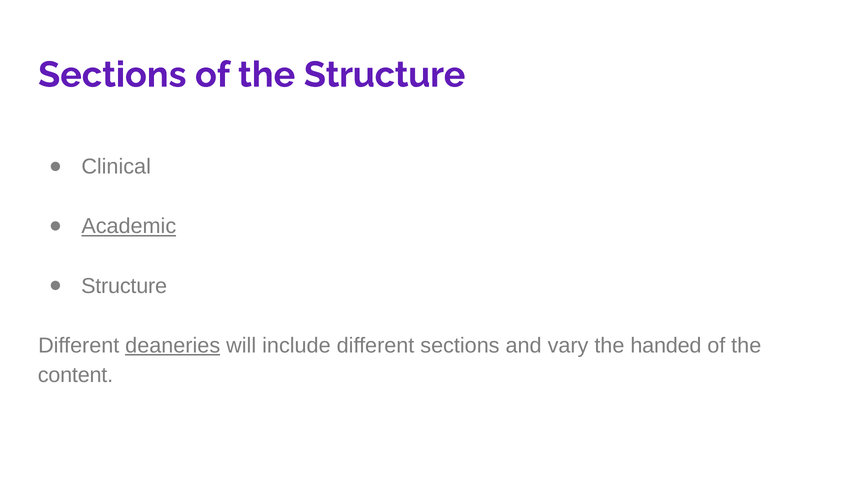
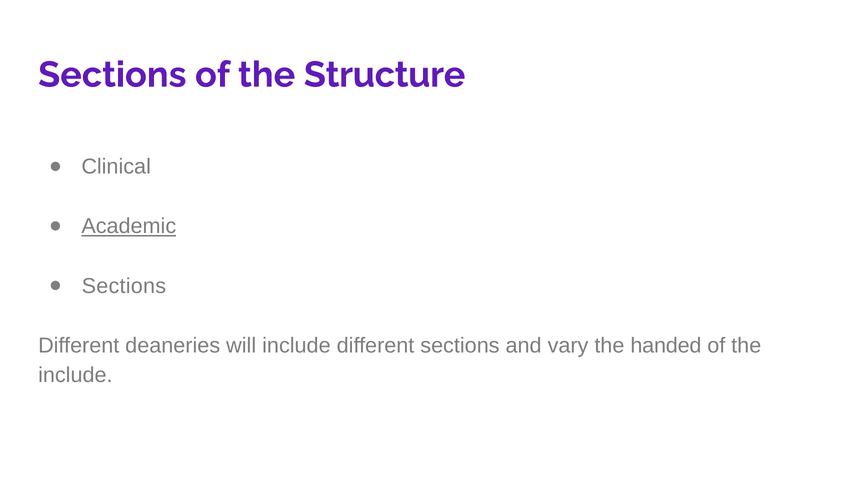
Structure: Structure -> Sections (124, 286)
deaneries underline: present -> none (173, 346)
content: content -> include (75, 376)
